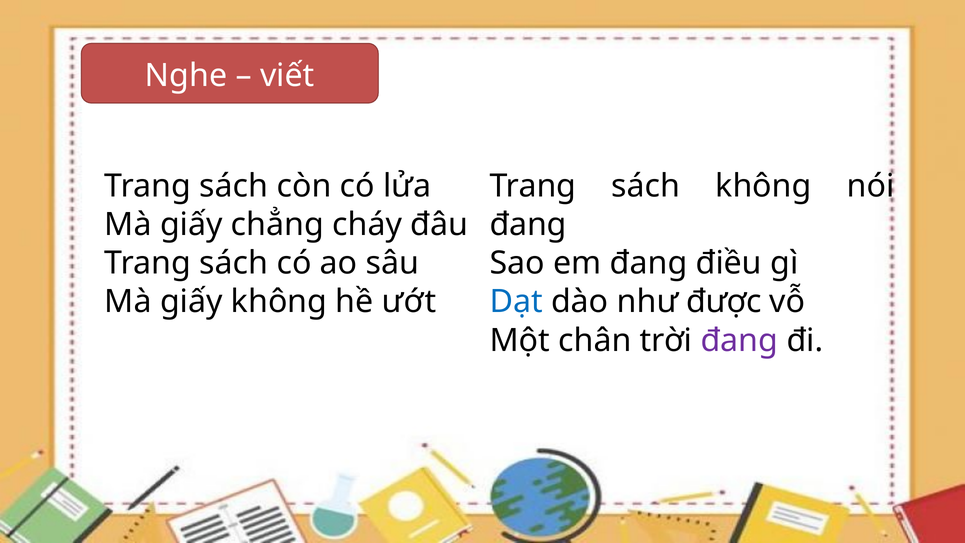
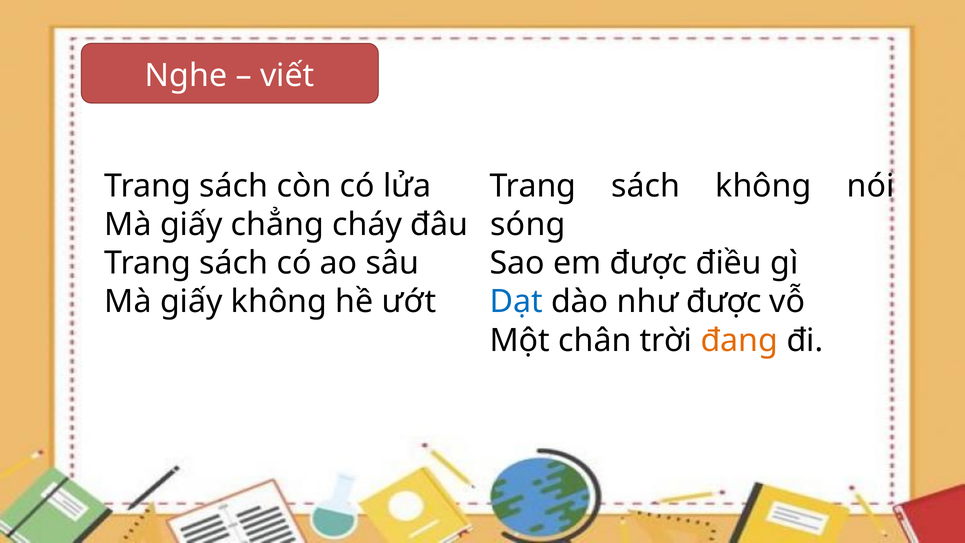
đang: đang -> sóng (528, 225)
em đang: đang -> được (648, 263)
đang colour: purple -> orange (739, 340)
